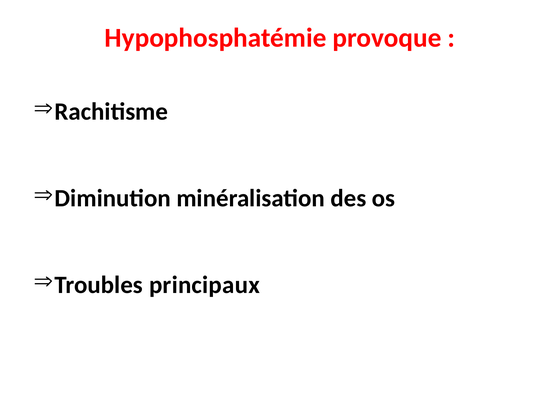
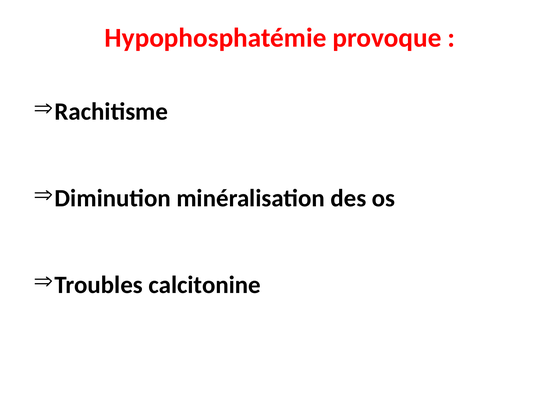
principaux: principaux -> calcitonine (205, 285)
